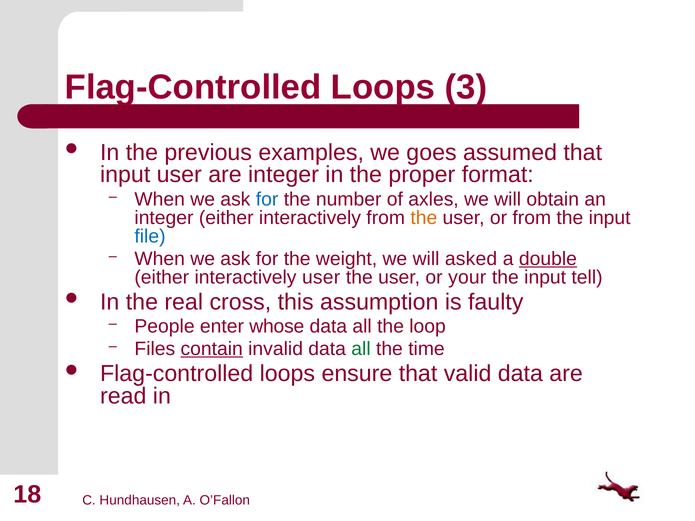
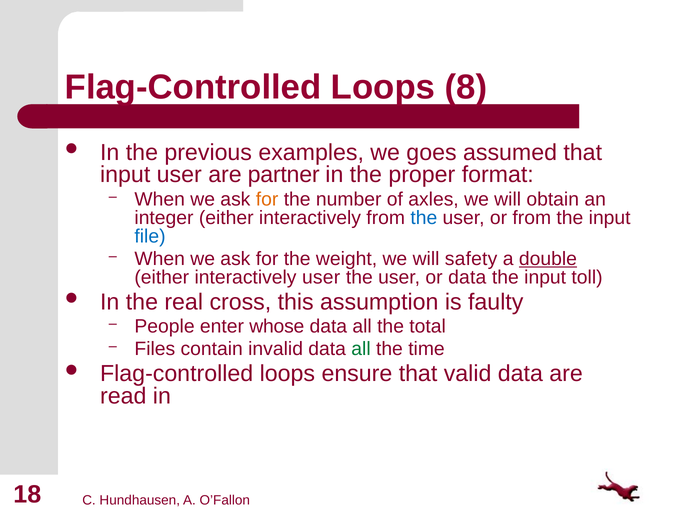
3: 3 -> 8 (466, 88)
are integer: integer -> partner (284, 175)
for colour: blue -> orange (267, 199)
the colour: orange -> blue (424, 218)
asked: asked -> safety (471, 259)
or your: your -> data (467, 277)
tell: tell -> toll (587, 277)
loop: loop -> total (428, 327)
contain underline: present -> none (212, 349)
